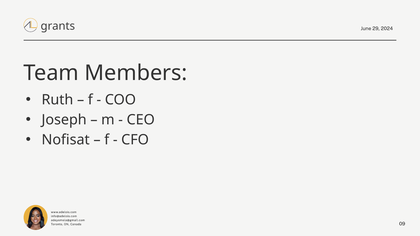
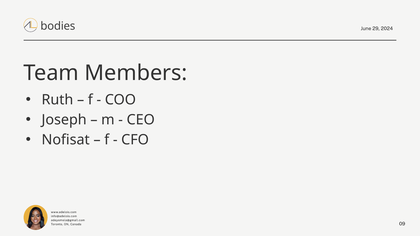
grants: grants -> bodies (58, 26)
